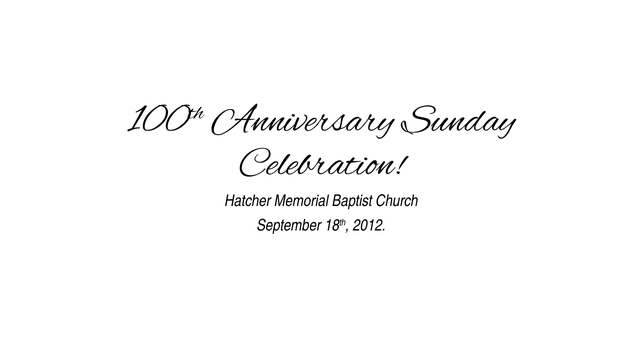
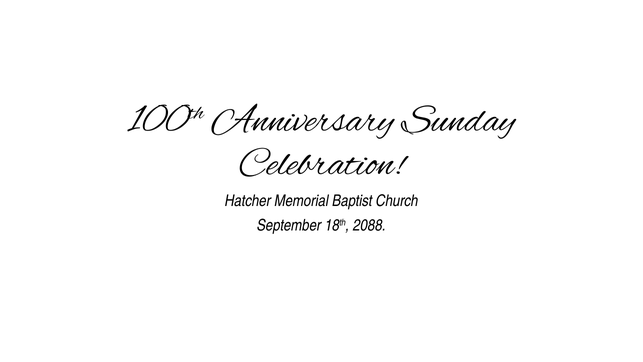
2012: 2012 -> 2088 (370, 225)
